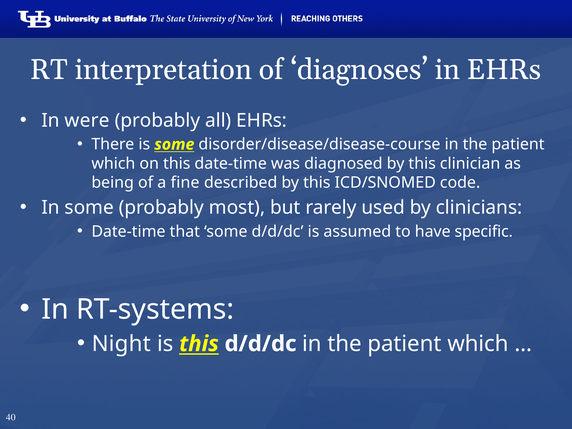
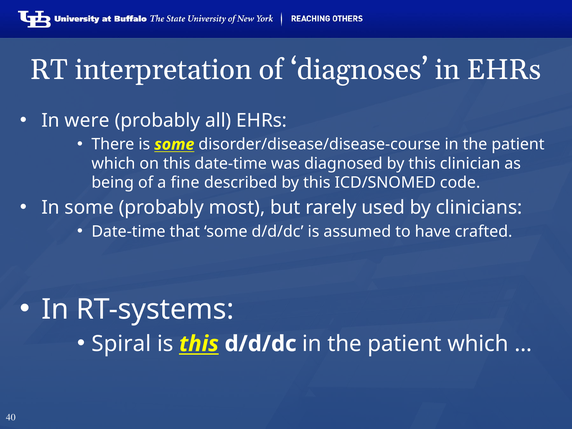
specific: specific -> crafted (484, 231)
Night: Night -> Spiral (121, 344)
